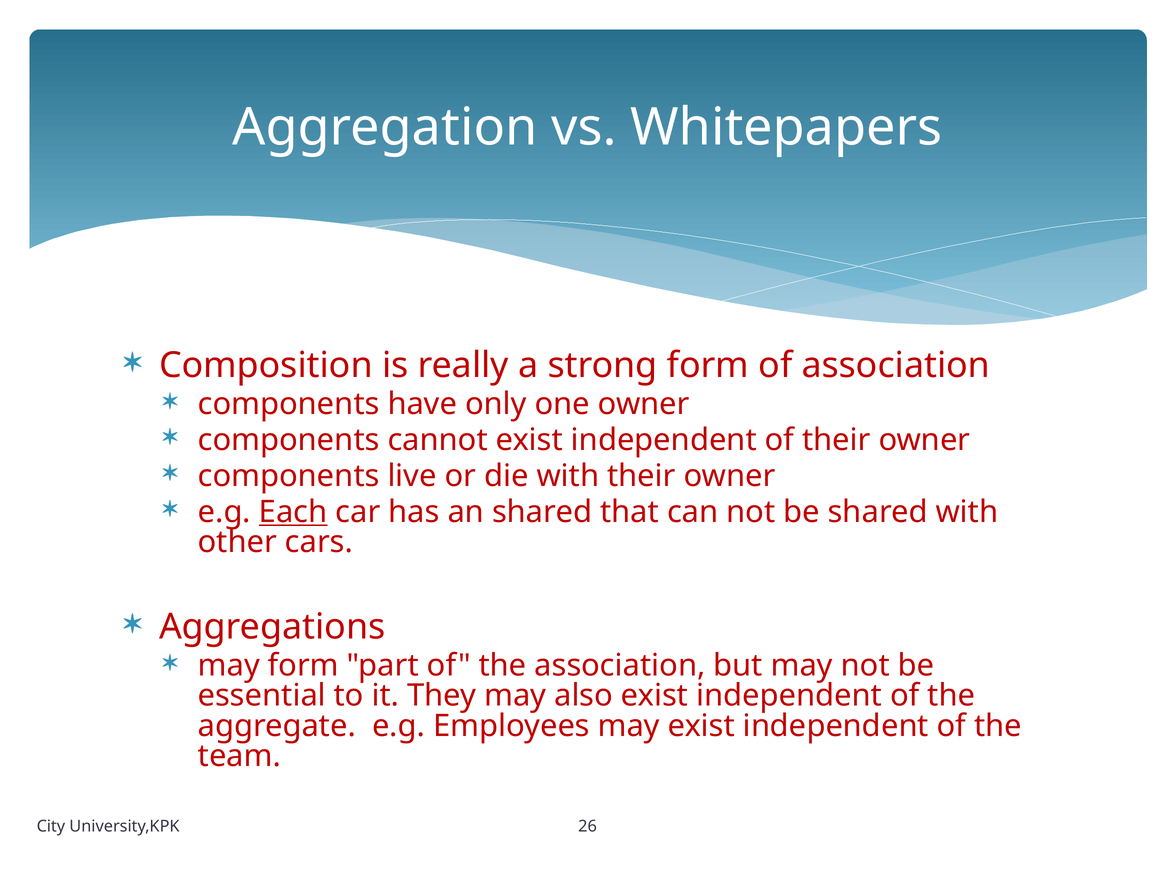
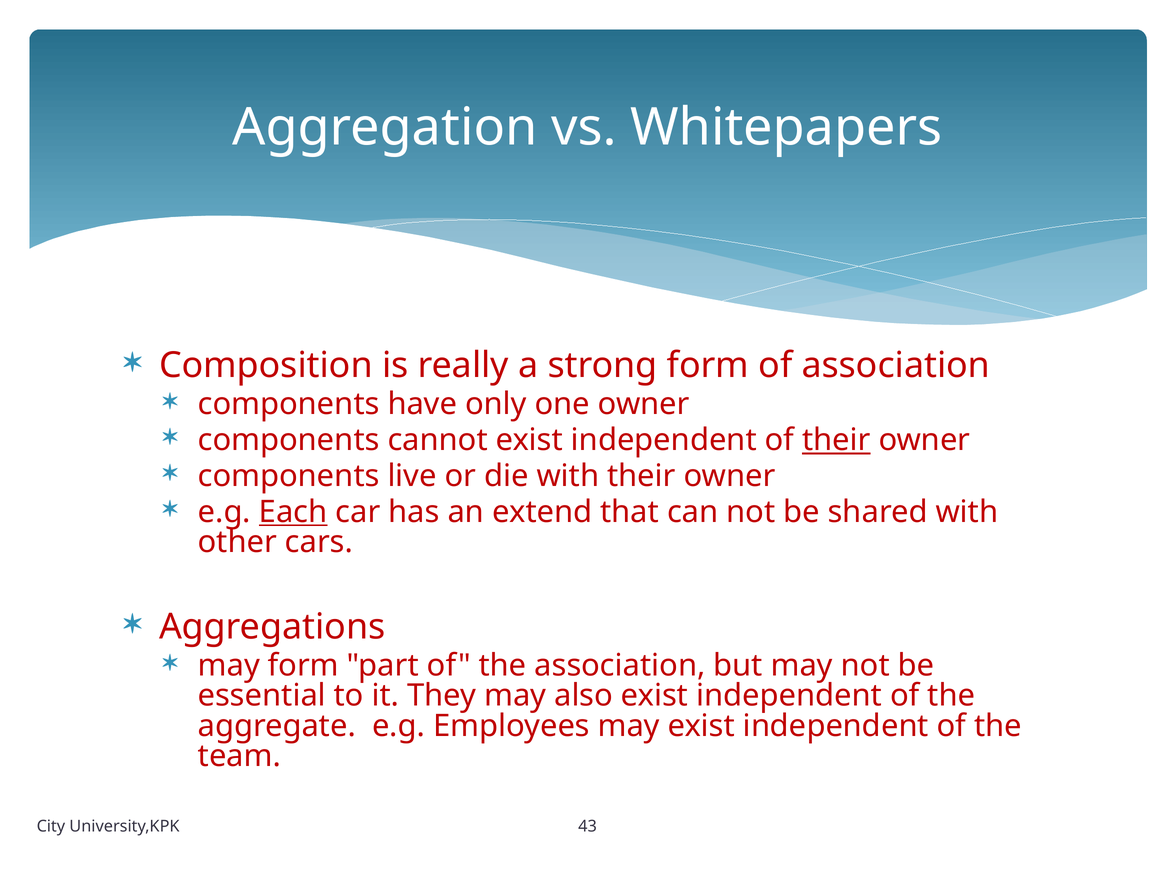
their underline: none -> present (836, 440)
an shared: shared -> extend (542, 512)
26: 26 -> 43 (588, 826)
